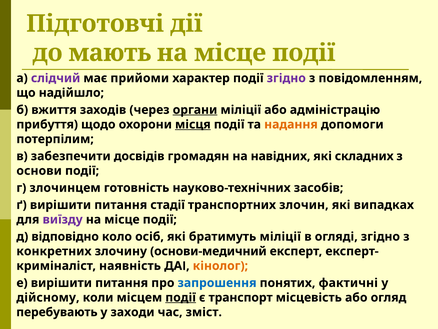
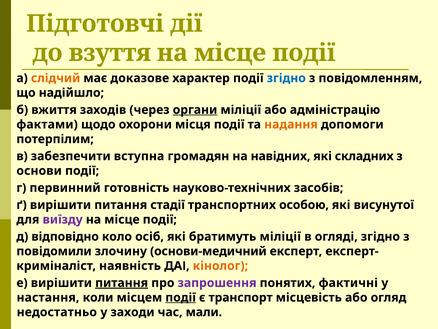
мають: мають -> взуття (110, 53)
слідчий colour: purple -> orange (56, 78)
прийоми: прийоми -> доказове (140, 78)
згідно colour: purple -> blue (286, 78)
прибуття: прибуття -> фактами (47, 124)
місця underline: present -> none (193, 124)
досвідів: досвідів -> вступна (139, 156)
злочинцем: злочинцем -> первинний (65, 188)
злочин: злочин -> особою (304, 205)
випадках: випадках -> висунутої (384, 205)
конкретних: конкретних -> повідомили (54, 251)
питання underline: none -> present (122, 282)
запрошення colour: blue -> purple (217, 282)
дійсному: дійсному -> настання (48, 297)
перебувають: перебувають -> недостатньо (57, 312)
зміст: зміст -> мали (204, 312)
